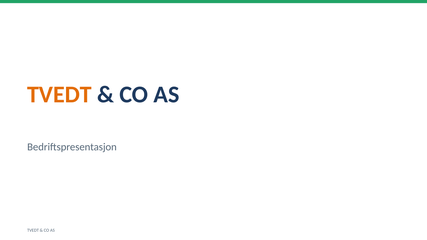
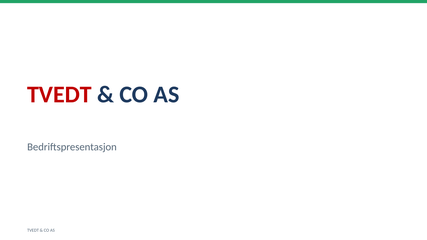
TVEDT colour: orange -> red (59, 95)
